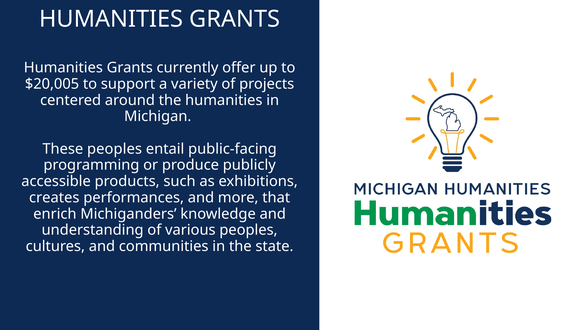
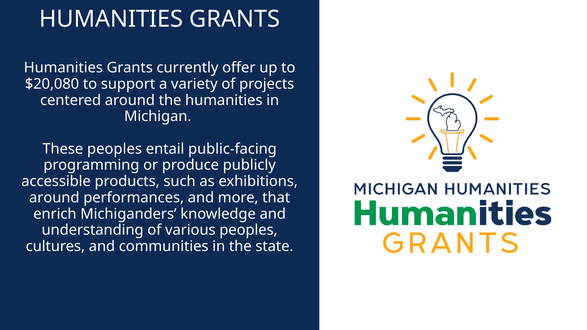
$20,005: $20,005 -> $20,080 (52, 84)
creates: creates -> around (54, 198)
